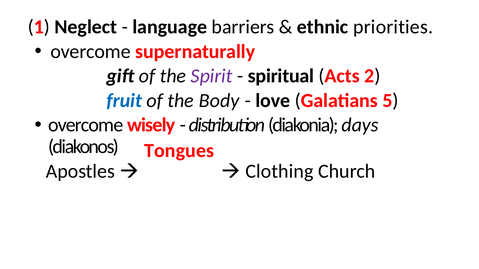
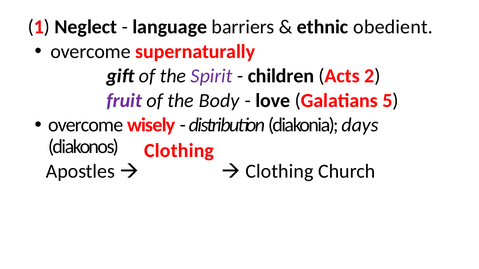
priorities: priorities -> obedient (393, 27)
spiritual: spiritual -> children (281, 76)
fruit colour: blue -> purple (124, 101)
Tongues: Tongues -> Clothing (179, 151)
